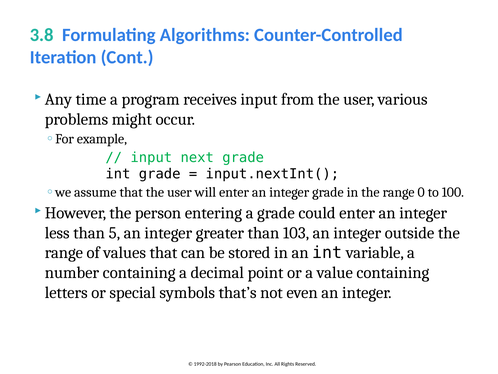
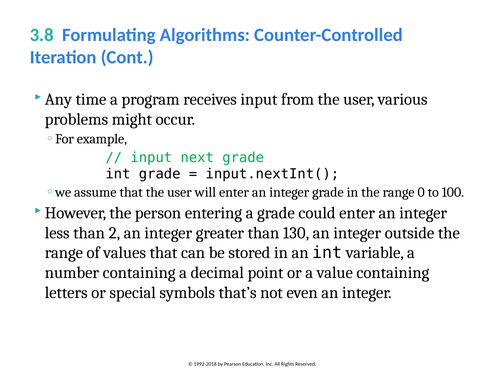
5: 5 -> 2 (114, 233)
103: 103 -> 130 (296, 233)
